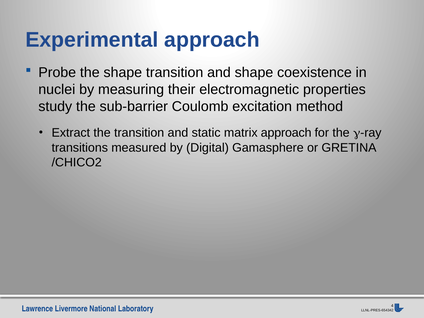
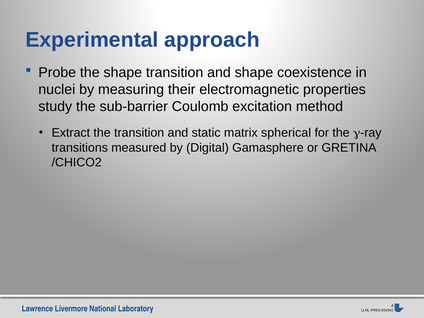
matrix approach: approach -> spherical (286, 133)
